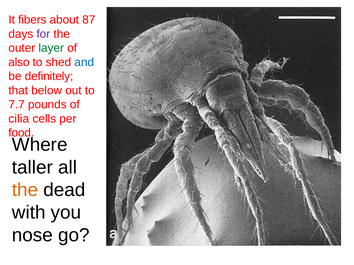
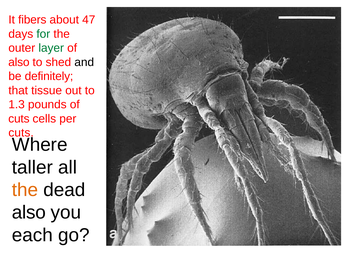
87: 87 -> 47 (89, 20)
for colour: purple -> green (43, 34)
and colour: blue -> black (84, 62)
below: below -> tissue (47, 91)
7.7: 7.7 -> 1.3 (17, 105)
cilia: cilia -> cuts (19, 119)
food: food -> cuts (21, 133)
with: with -> also (29, 213)
nose: nose -> each (32, 236)
